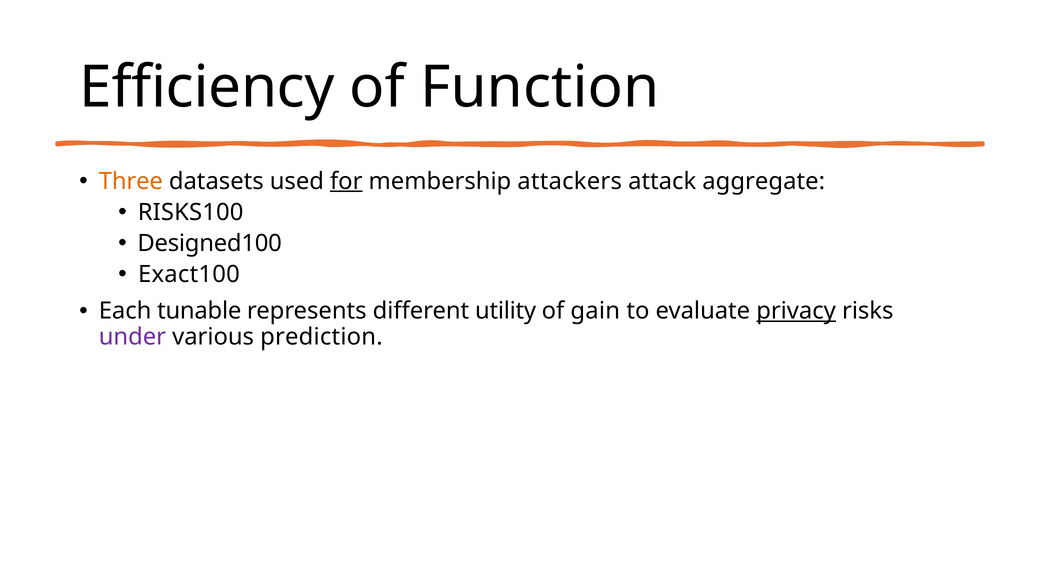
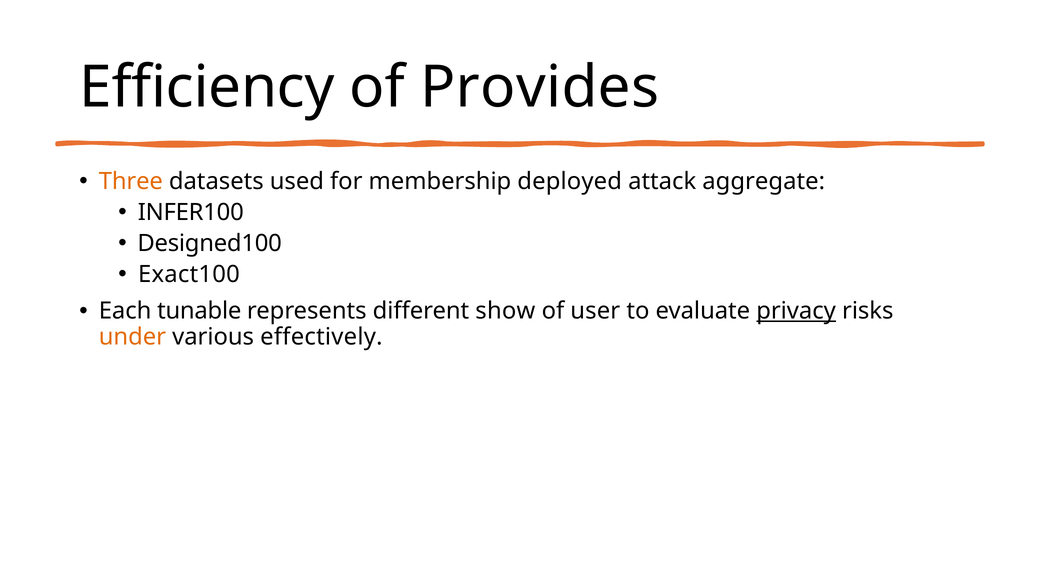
Function: Function -> Provides (540, 87)
for underline: present -> none (346, 181)
attackers: attackers -> deployed (570, 181)
RISKS100: RISKS100 -> INFER100 (191, 212)
utility: utility -> show (505, 311)
gain: gain -> user (595, 311)
under colour: purple -> orange (132, 337)
prediction: prediction -> effectively (321, 337)
